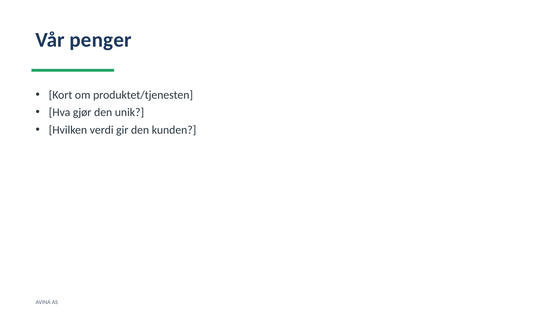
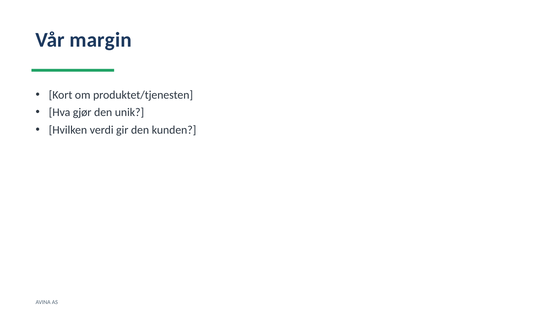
penger: penger -> margin (101, 40)
